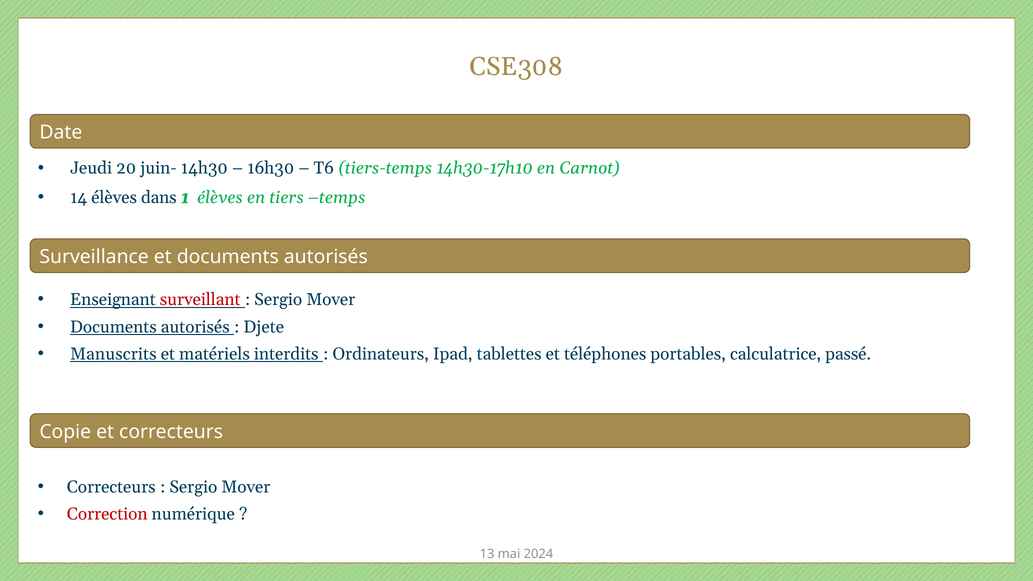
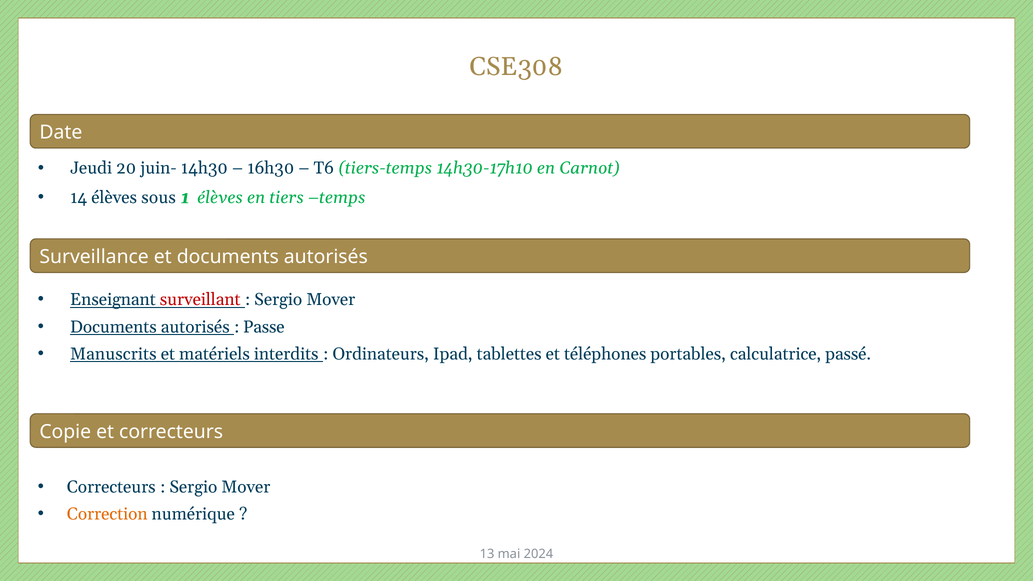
dans: dans -> sous (159, 197)
Djete: Djete -> Passe (264, 327)
Correction colour: red -> orange (107, 514)
